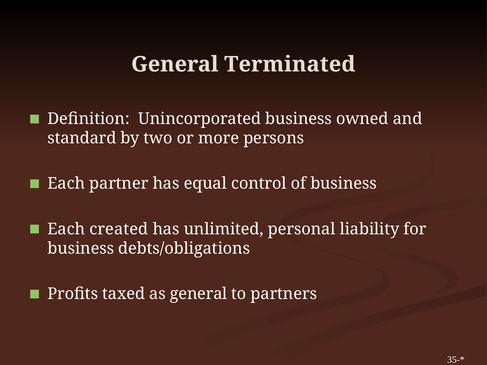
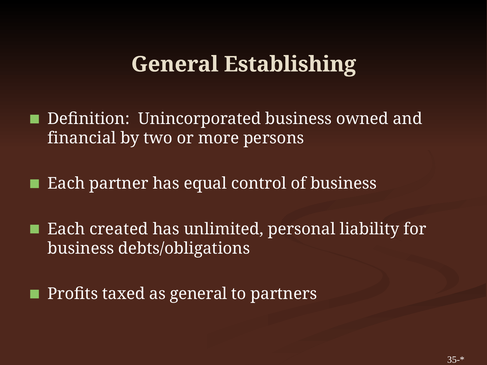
Terminated: Terminated -> Establishing (290, 64)
standard: standard -> financial (82, 138)
